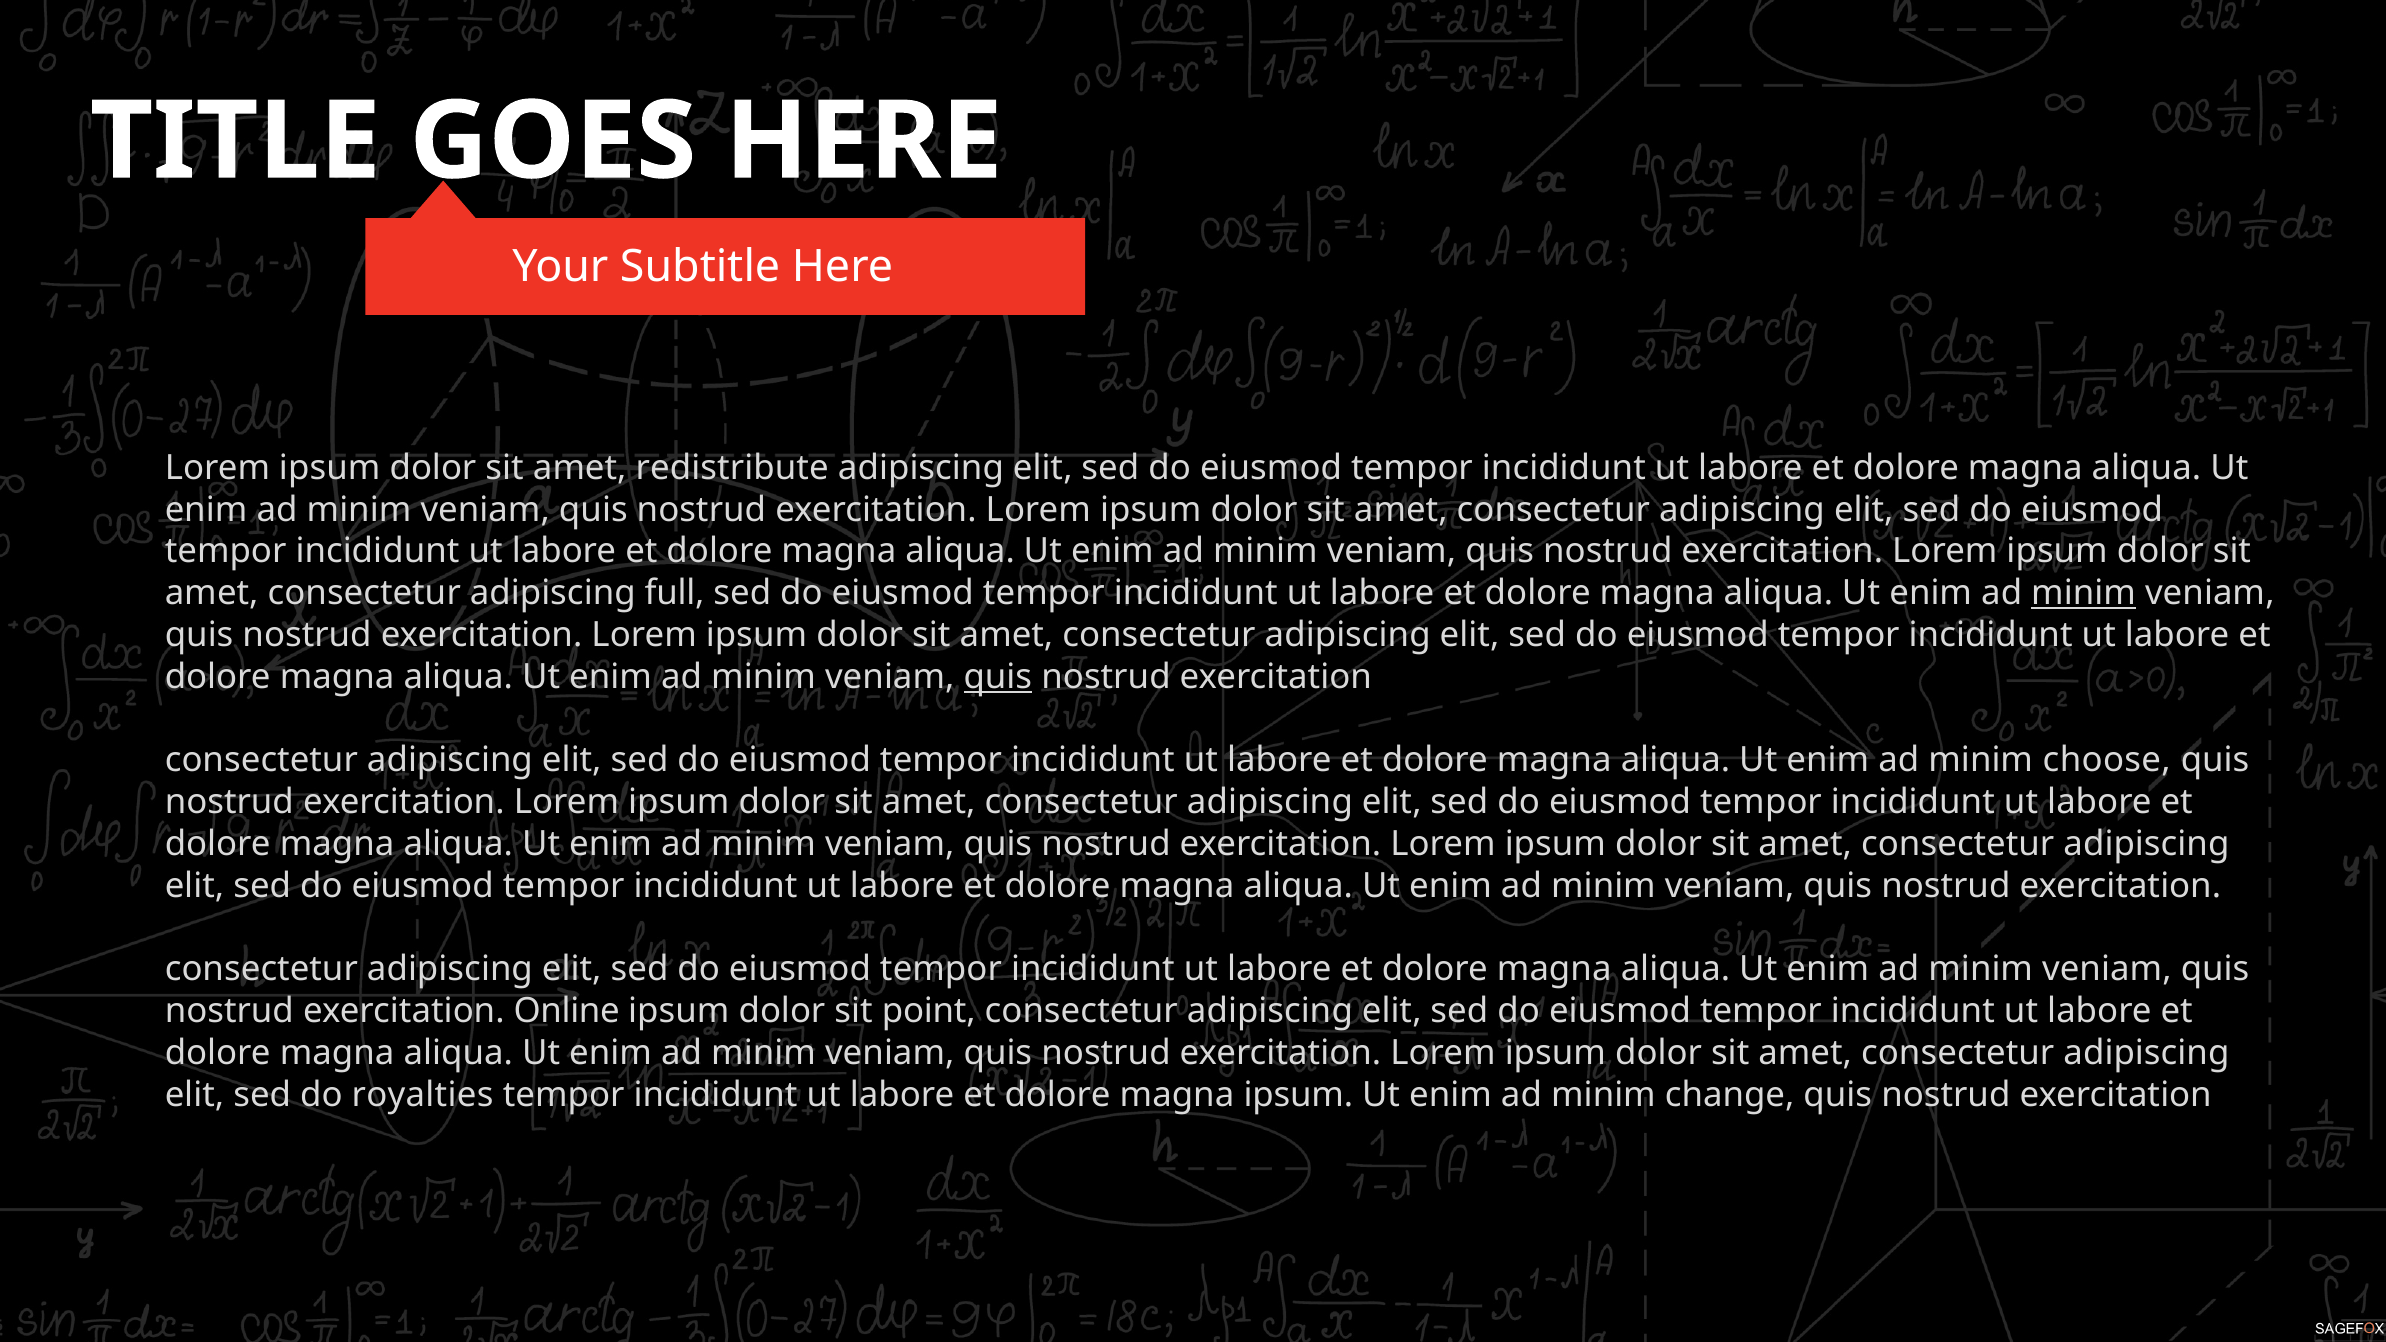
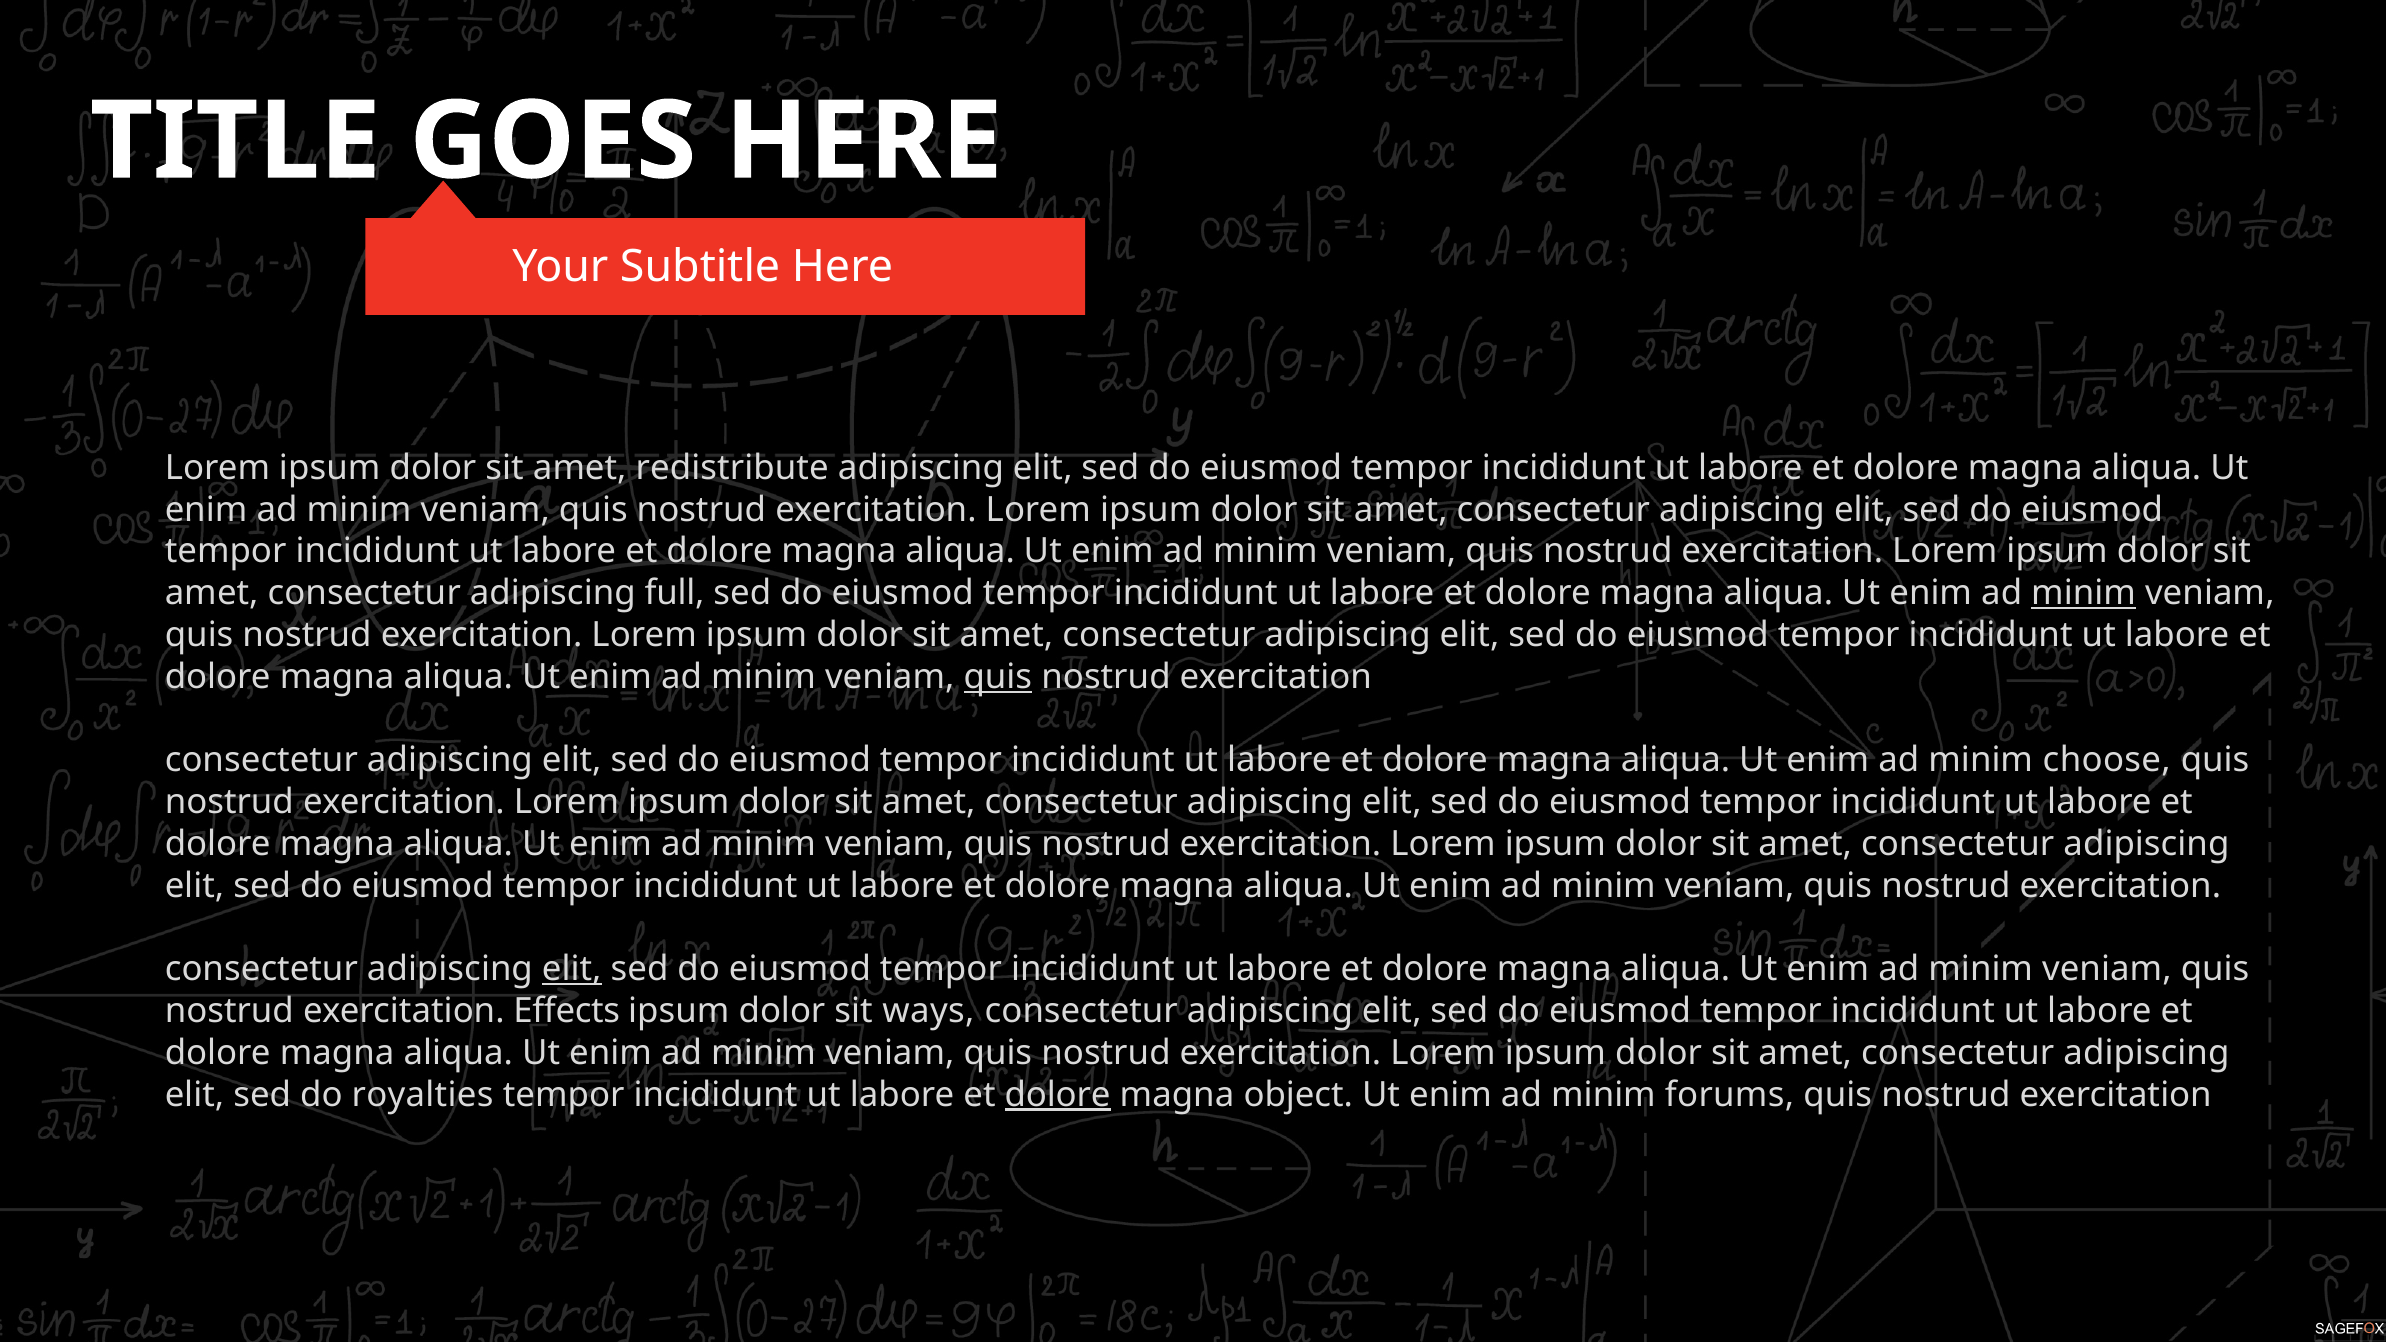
elit underline: none -> present (572, 969)
Online: Online -> Effects (567, 1011)
point: point -> ways (928, 1011)
dolore underline: none -> present (1058, 1095)
magna ipsum: ipsum -> object (1298, 1095)
change: change -> forums (1730, 1095)
